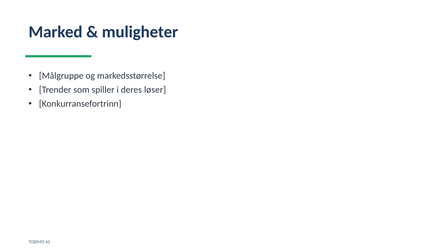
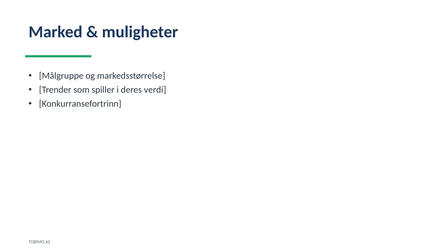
løser: løser -> verdi (155, 90)
